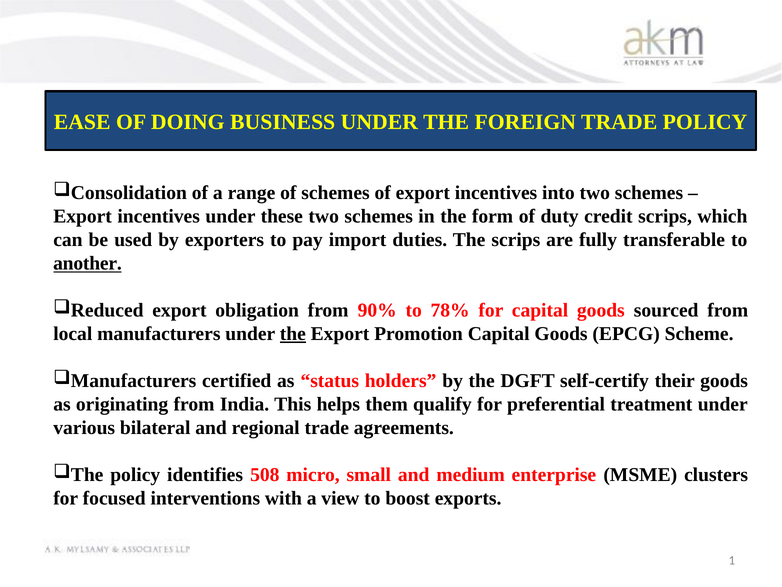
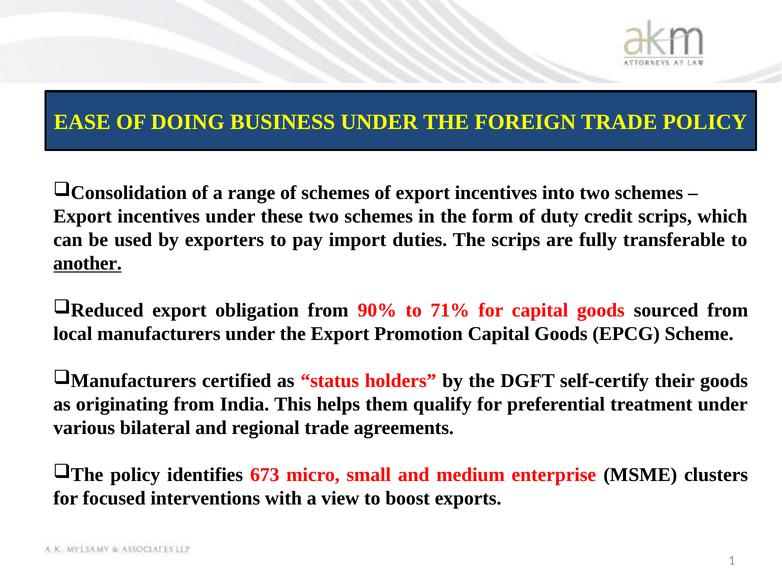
78%: 78% -> 71% (450, 310)
the underline: present -> none (293, 334)
508: 508 -> 673 (265, 474)
